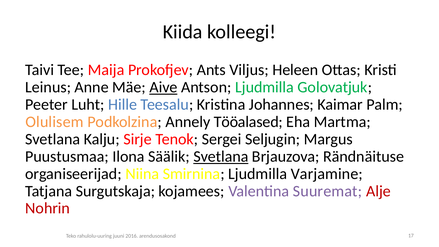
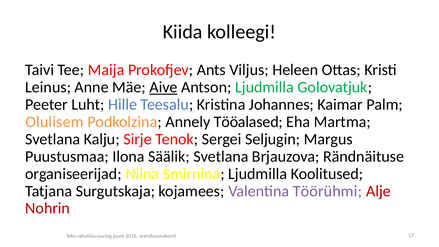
Svetlana underline: present -> none (221, 156)
Varjamine: Varjamine -> Koolitused (327, 174)
Suuremat: Suuremat -> Töörühmi (328, 191)
